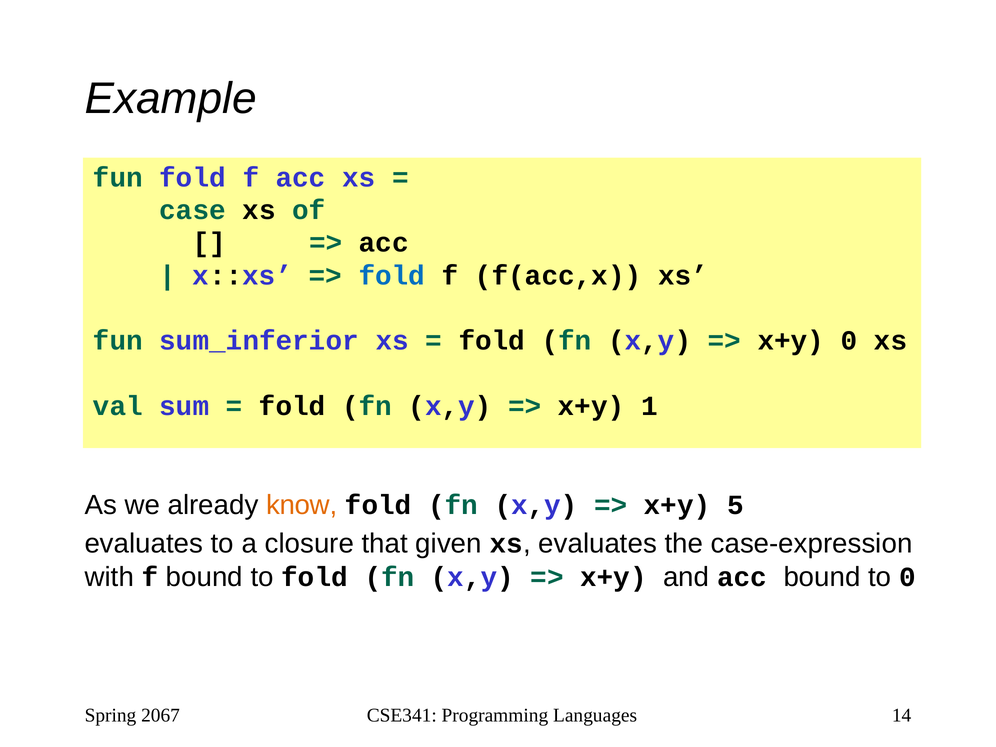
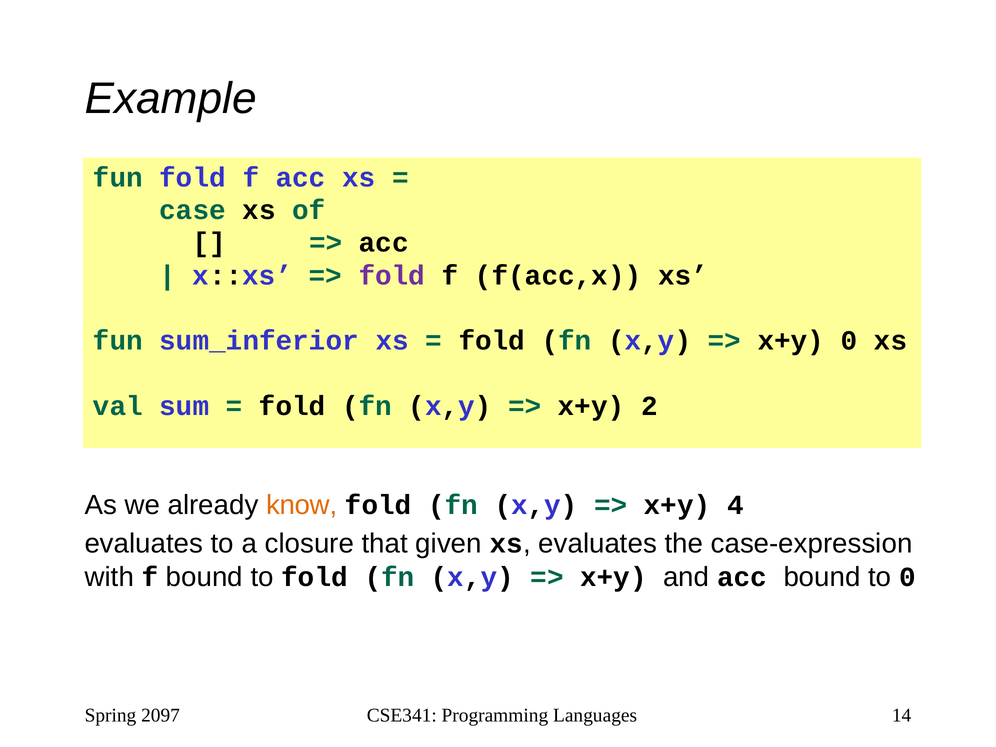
fold colour: blue -> purple (392, 275)
1: 1 -> 2 (649, 406)
5: 5 -> 4 (735, 505)
2067: 2067 -> 2097 (161, 715)
